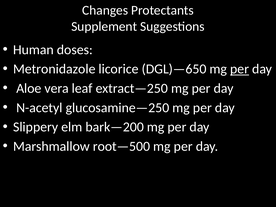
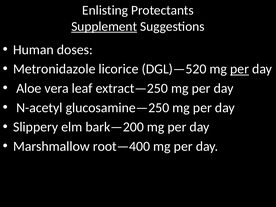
Changes: Changes -> Enlisting (105, 10)
Supplement underline: none -> present (104, 26)
DGL)—650: DGL)—650 -> DGL)—520 (174, 69)
root—500: root—500 -> root—400 (121, 146)
